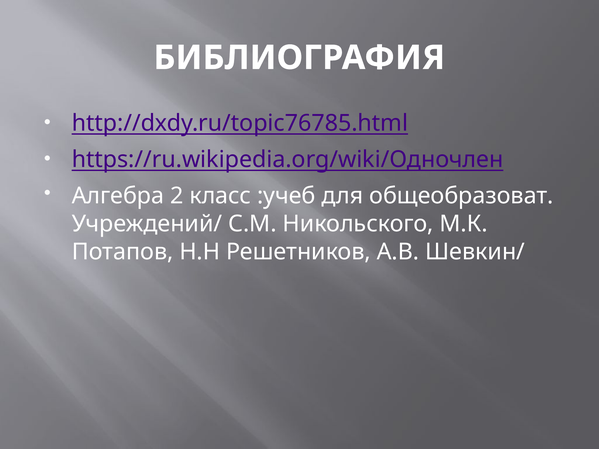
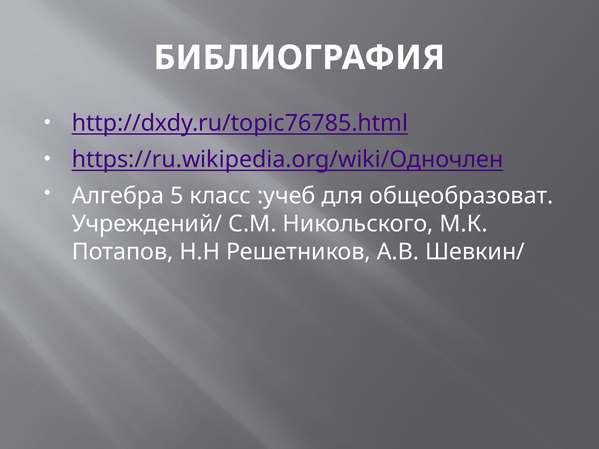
2: 2 -> 5 (177, 196)
